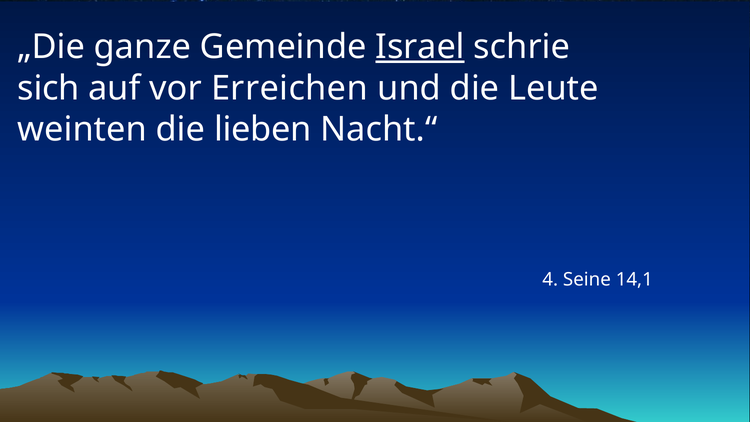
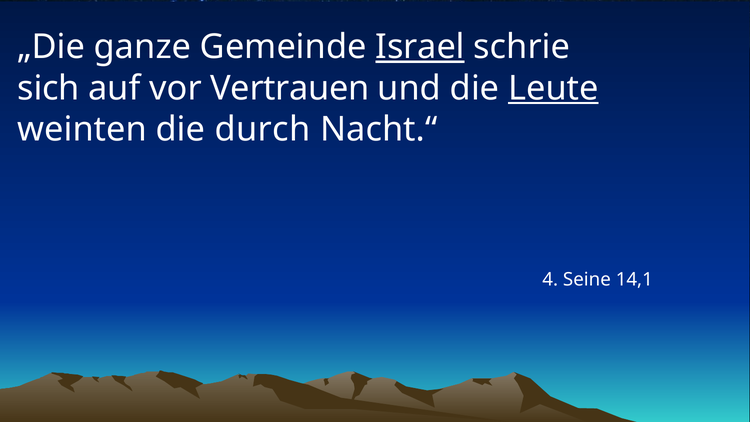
Erreichen: Erreichen -> Vertrauen (290, 88)
Leute underline: none -> present (553, 88)
lieben: lieben -> durch (263, 129)
